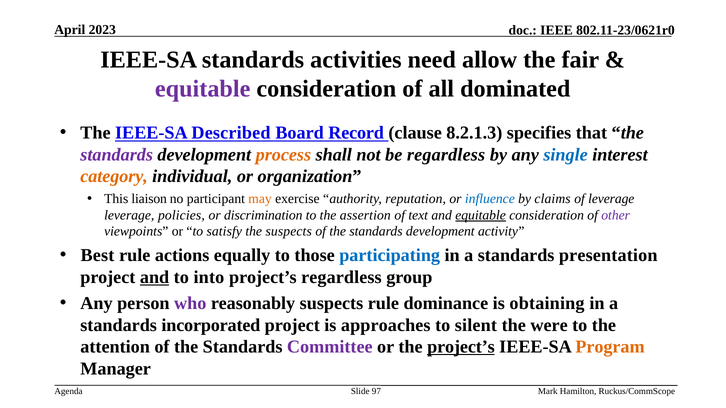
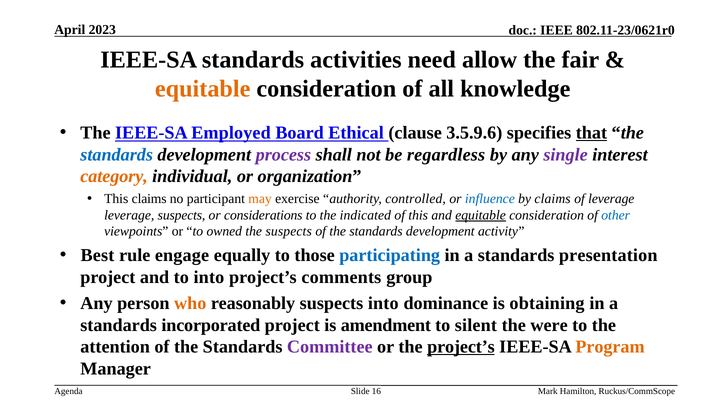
equitable colour: purple -> orange (203, 89)
dominated: dominated -> knowledge (515, 89)
Described: Described -> Employed (231, 133)
Record: Record -> Ethical (356, 133)
8.2.1.3: 8.2.1.3 -> 3.5.9.6 (474, 133)
that underline: none -> present (591, 133)
standards colour: purple -> blue (117, 155)
process colour: orange -> purple (283, 155)
single colour: blue -> purple (566, 155)
This liaison: liaison -> claims (149, 199)
reputation: reputation -> controlled (416, 199)
leverage policies: policies -> suspects (182, 215)
discrimination: discrimination -> considerations (263, 215)
assertion: assertion -> indicated (365, 215)
of text: text -> this (418, 215)
other colour: purple -> blue (616, 215)
satisfy: satisfy -> owned (224, 232)
actions: actions -> engage (182, 256)
and underline: present -> none (155, 277)
project’s regardless: regardless -> comments (341, 277)
who colour: purple -> orange (190, 304)
suspects rule: rule -> into (383, 304)
approaches: approaches -> amendment (386, 325)
97: 97 -> 16 (376, 392)
